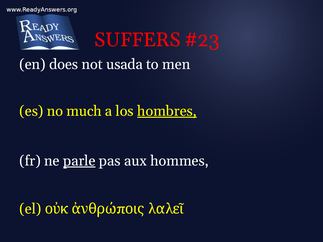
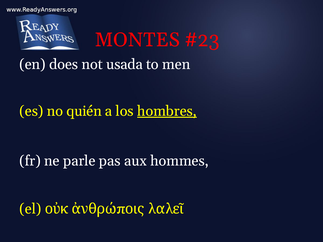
SUFFERS: SUFFERS -> MONTES (137, 40)
much: much -> quién (84, 111)
parle underline: present -> none (79, 161)
